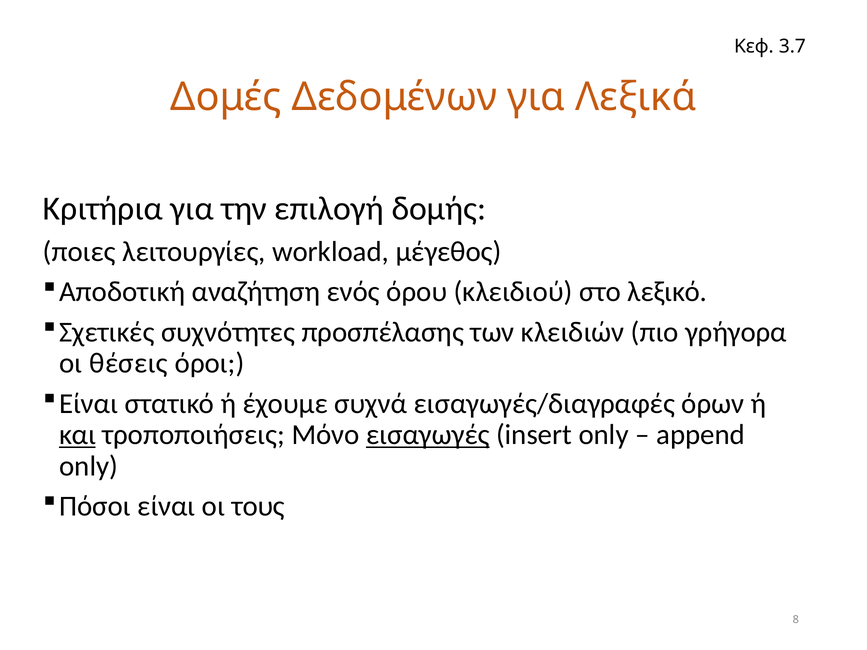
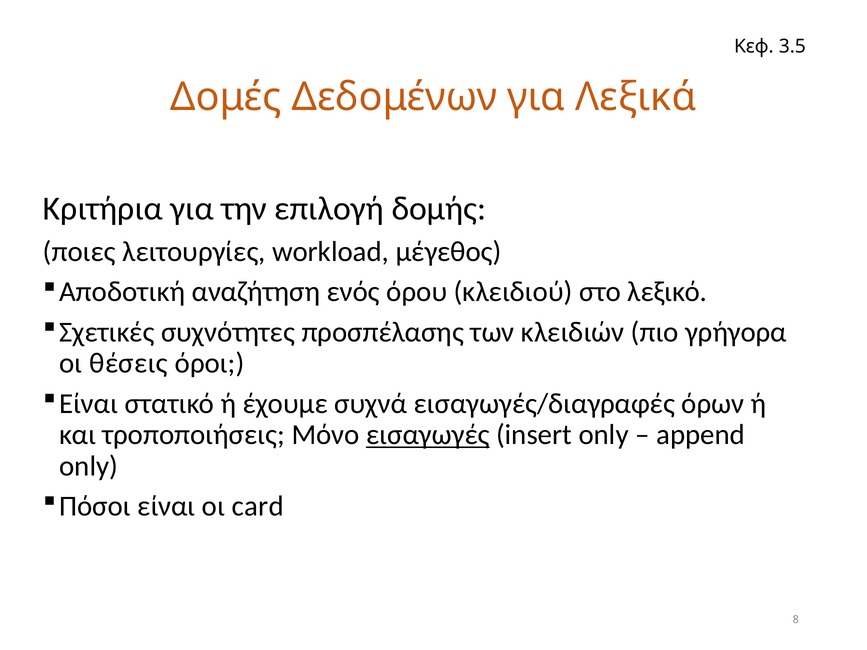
3.7: 3.7 -> 3.5 (792, 46)
και underline: present -> none (78, 435)
τους: τους -> card (258, 506)
